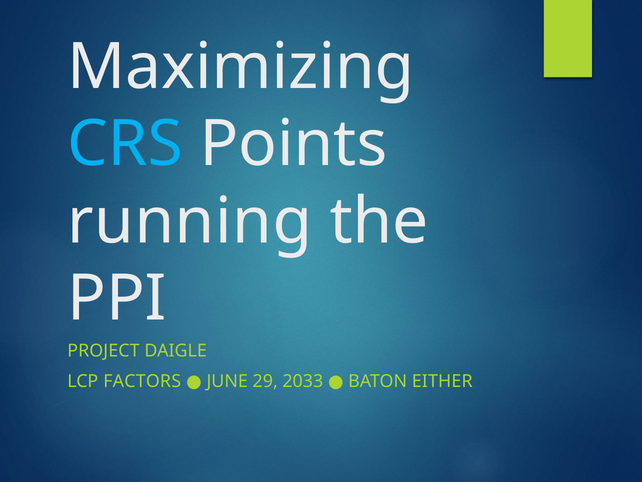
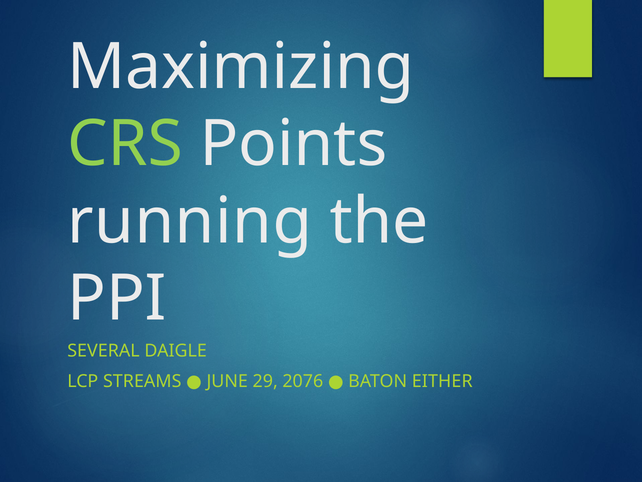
CRS colour: light blue -> light green (125, 144)
PROJECT: PROJECT -> SEVERAL (103, 351)
FACTORS: FACTORS -> STREAMS (142, 381)
2033: 2033 -> 2076 (303, 381)
